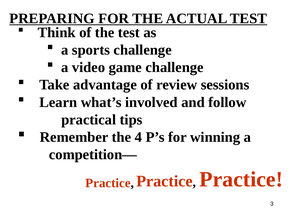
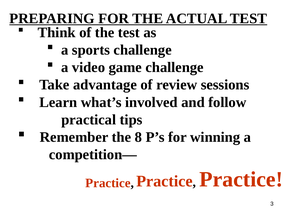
4: 4 -> 8 (138, 137)
